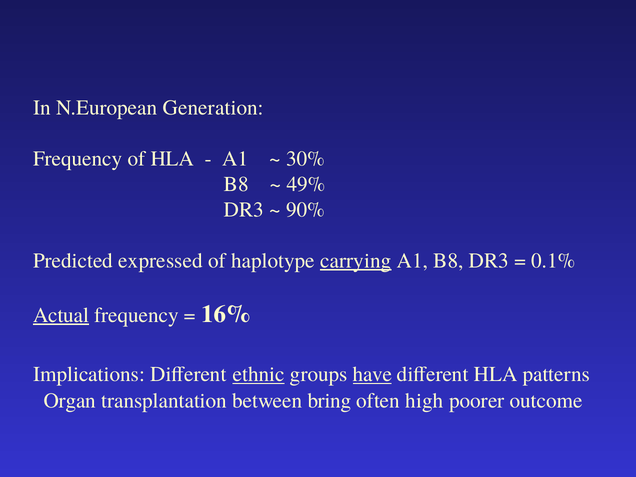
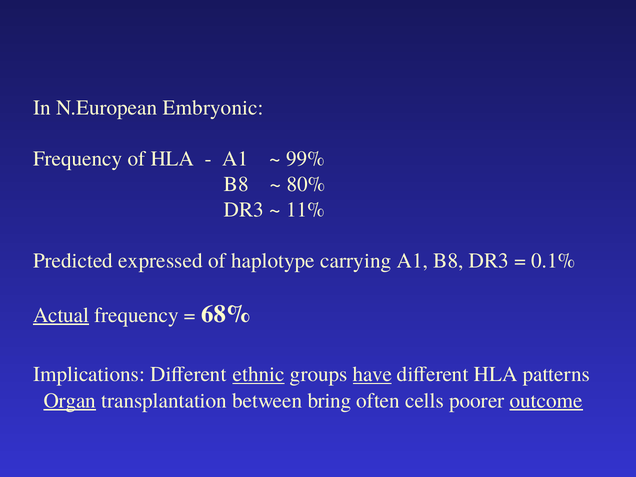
Generation: Generation -> Embryonic (213, 108)
30%: 30% -> 99% (306, 159)
49%: 49% -> 80% (306, 184)
90%: 90% -> 11% (305, 210)
carrying underline: present -> none (356, 261)
16%: 16% -> 68% (226, 314)
Organ underline: none -> present (70, 401)
high: high -> cells (425, 401)
outcome underline: none -> present (546, 401)
